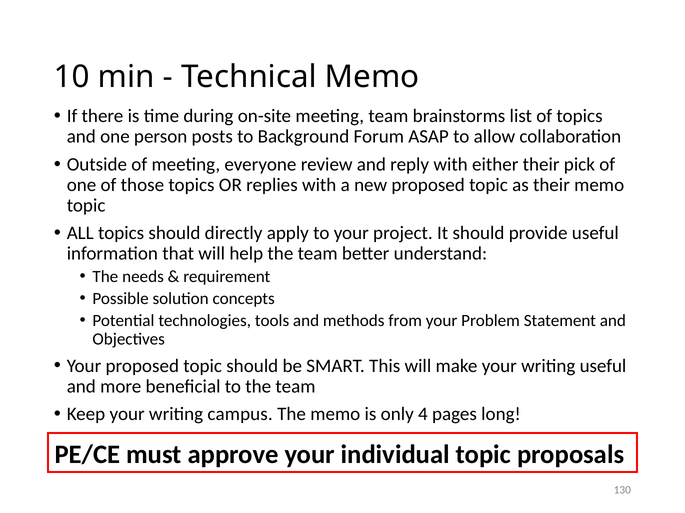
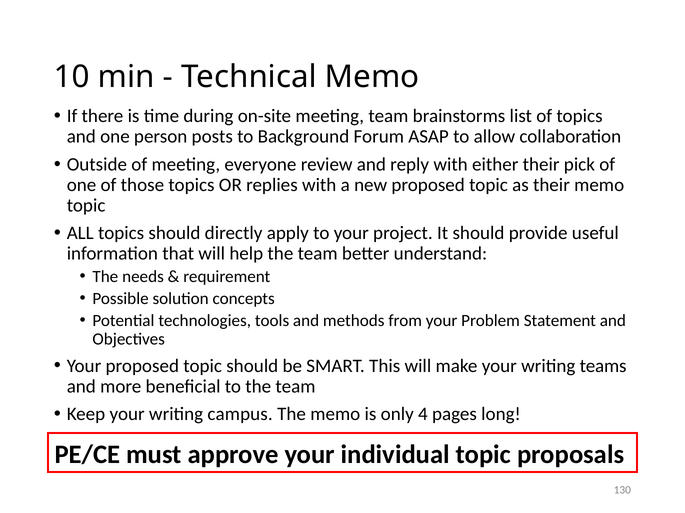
writing useful: useful -> teams (603, 366)
